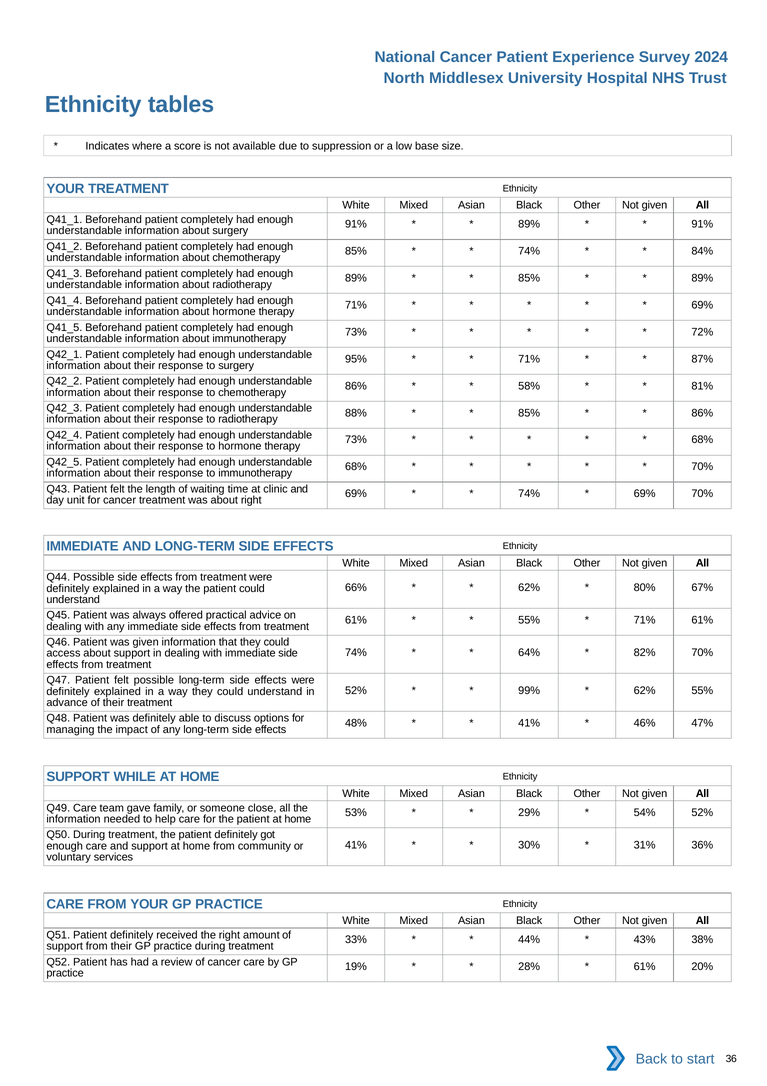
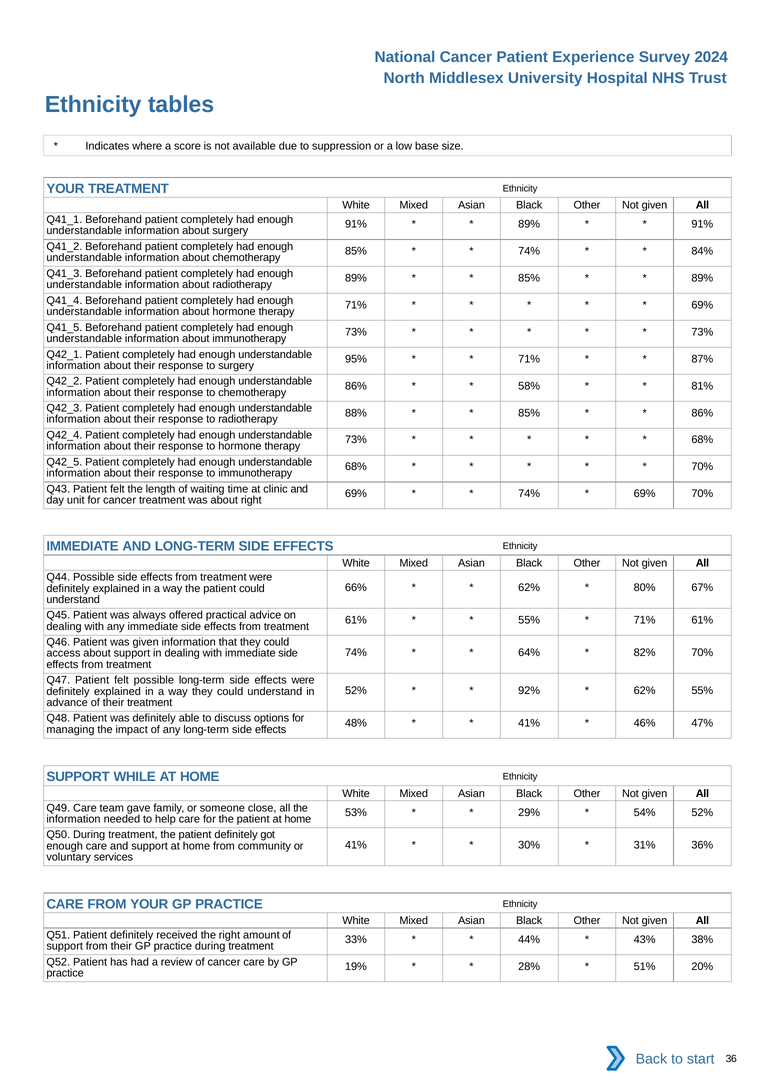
72%: 72% -> 73% (702, 332)
99%: 99% -> 92% (529, 690)
61%: 61% -> 51% (645, 966)
